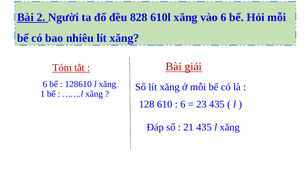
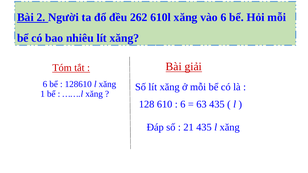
828: 828 -> 262 (139, 17)
23: 23 -> 63 (201, 104)
